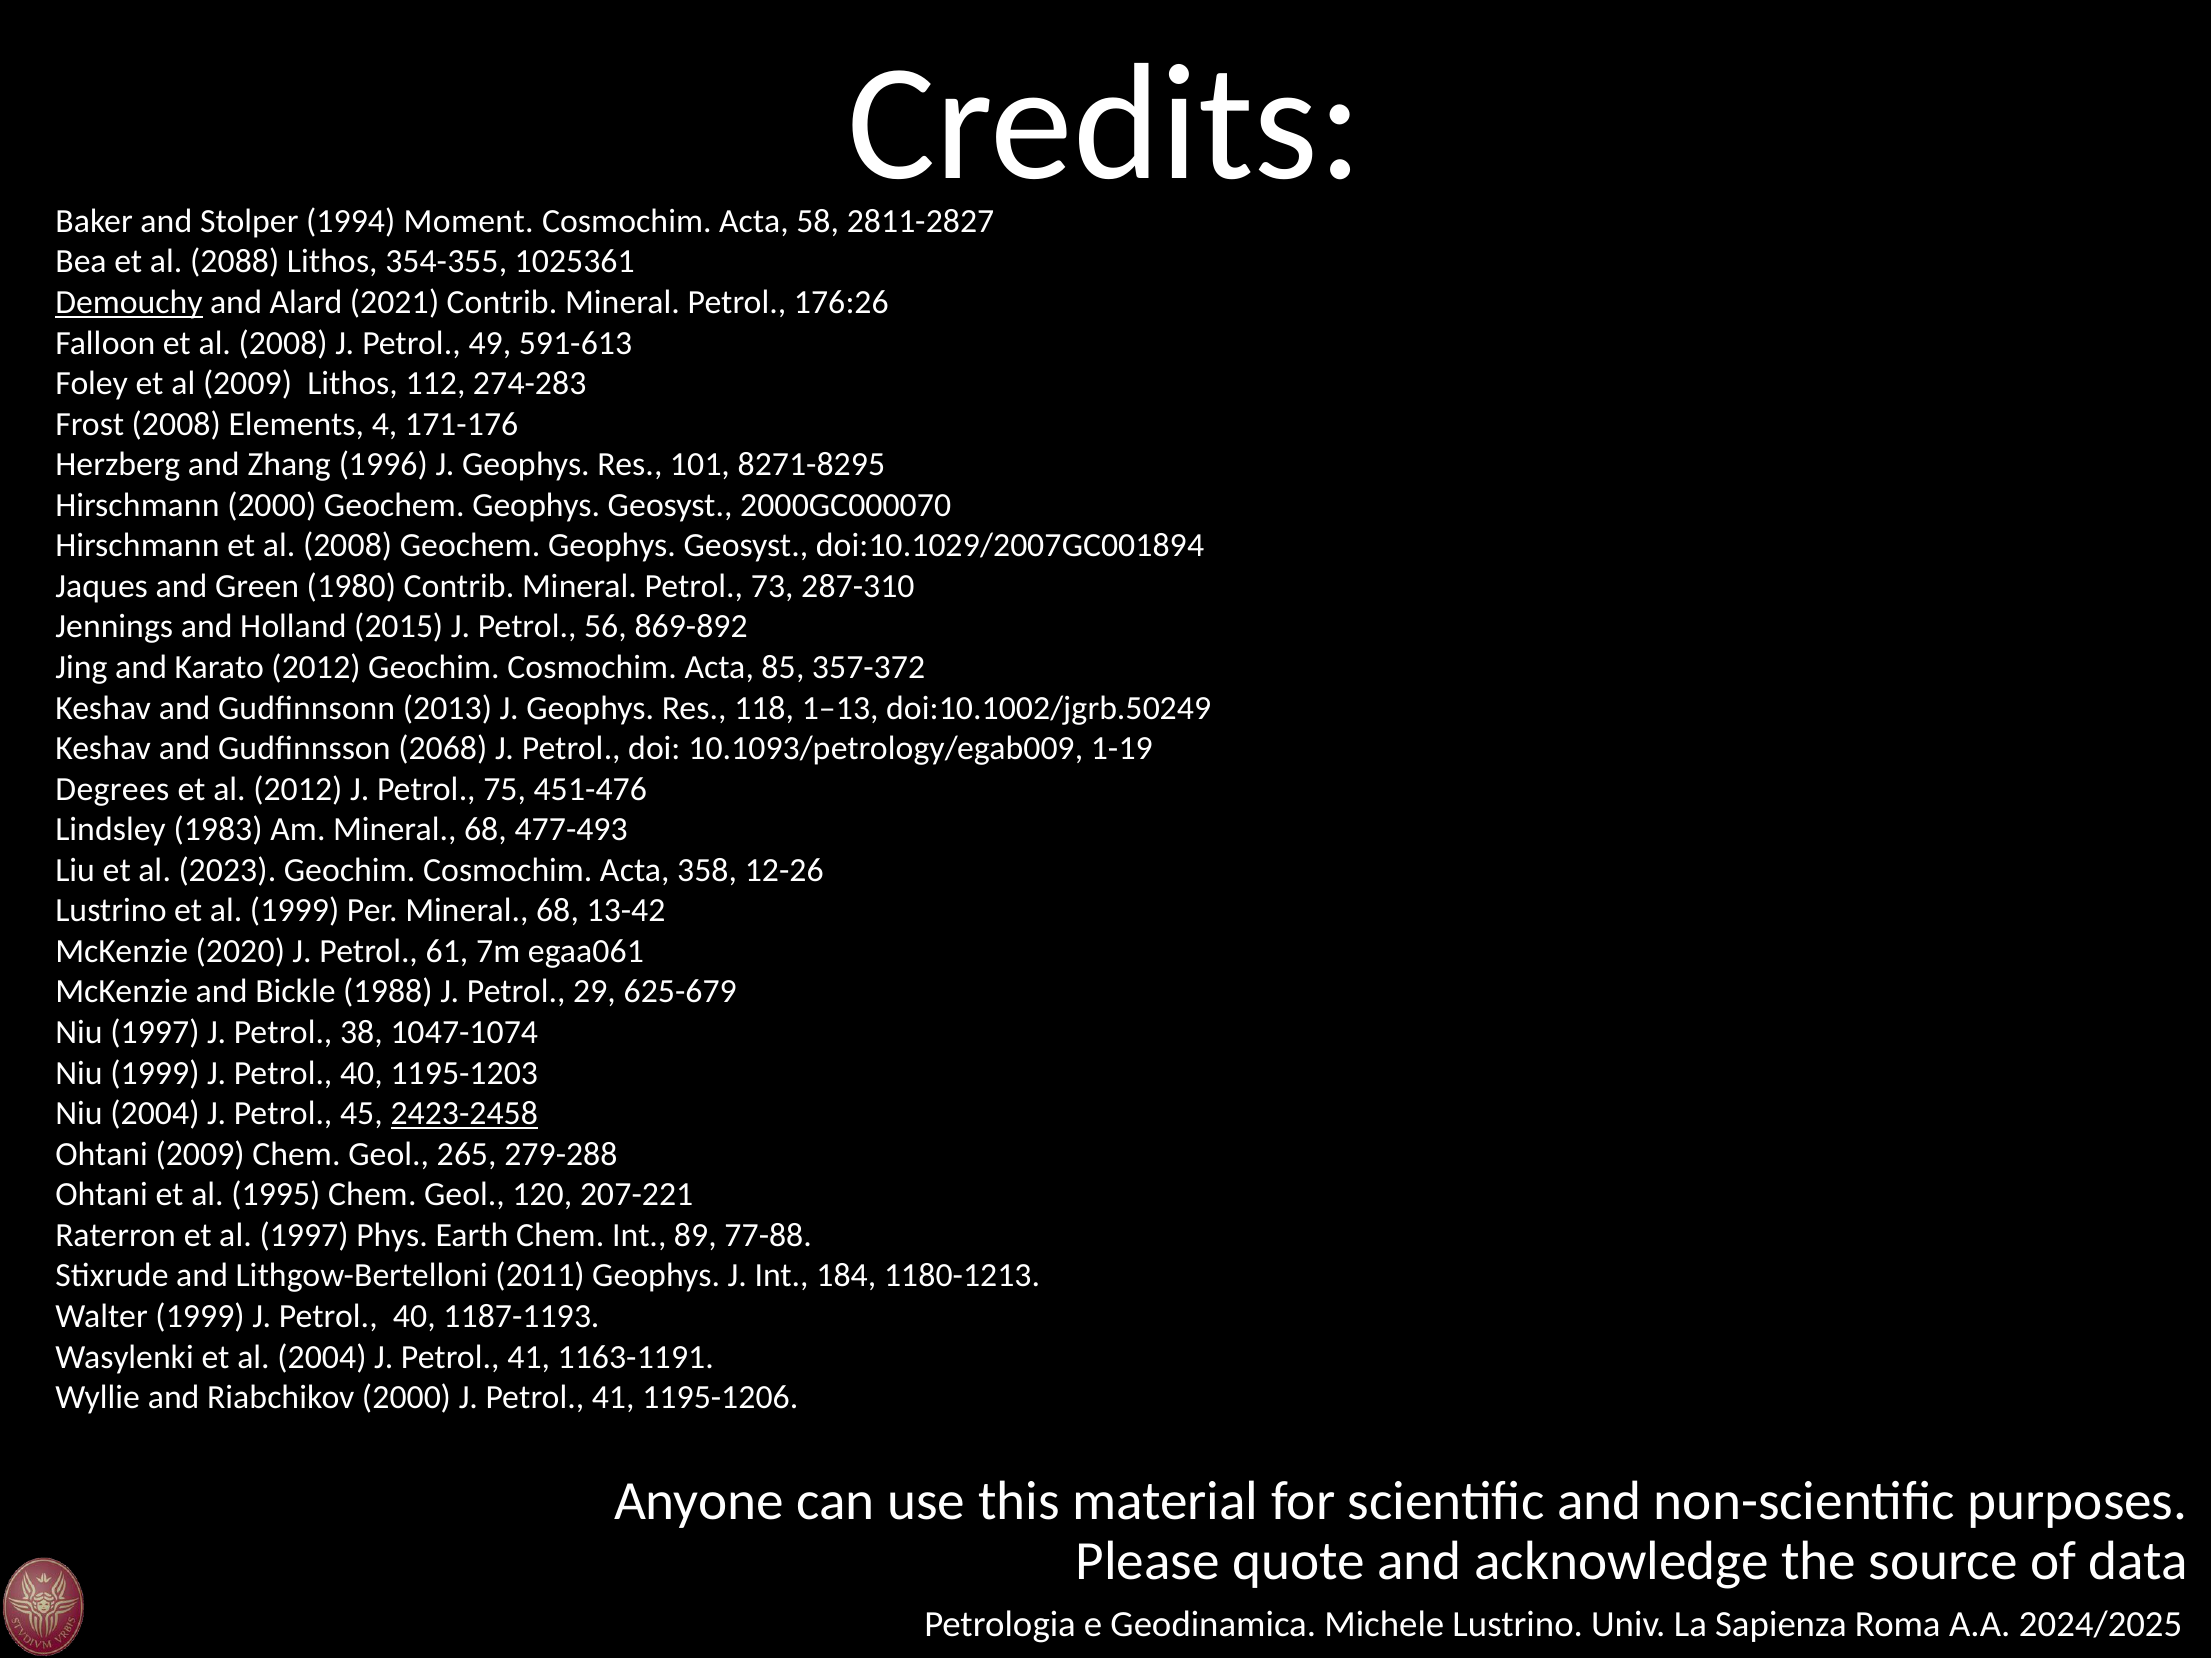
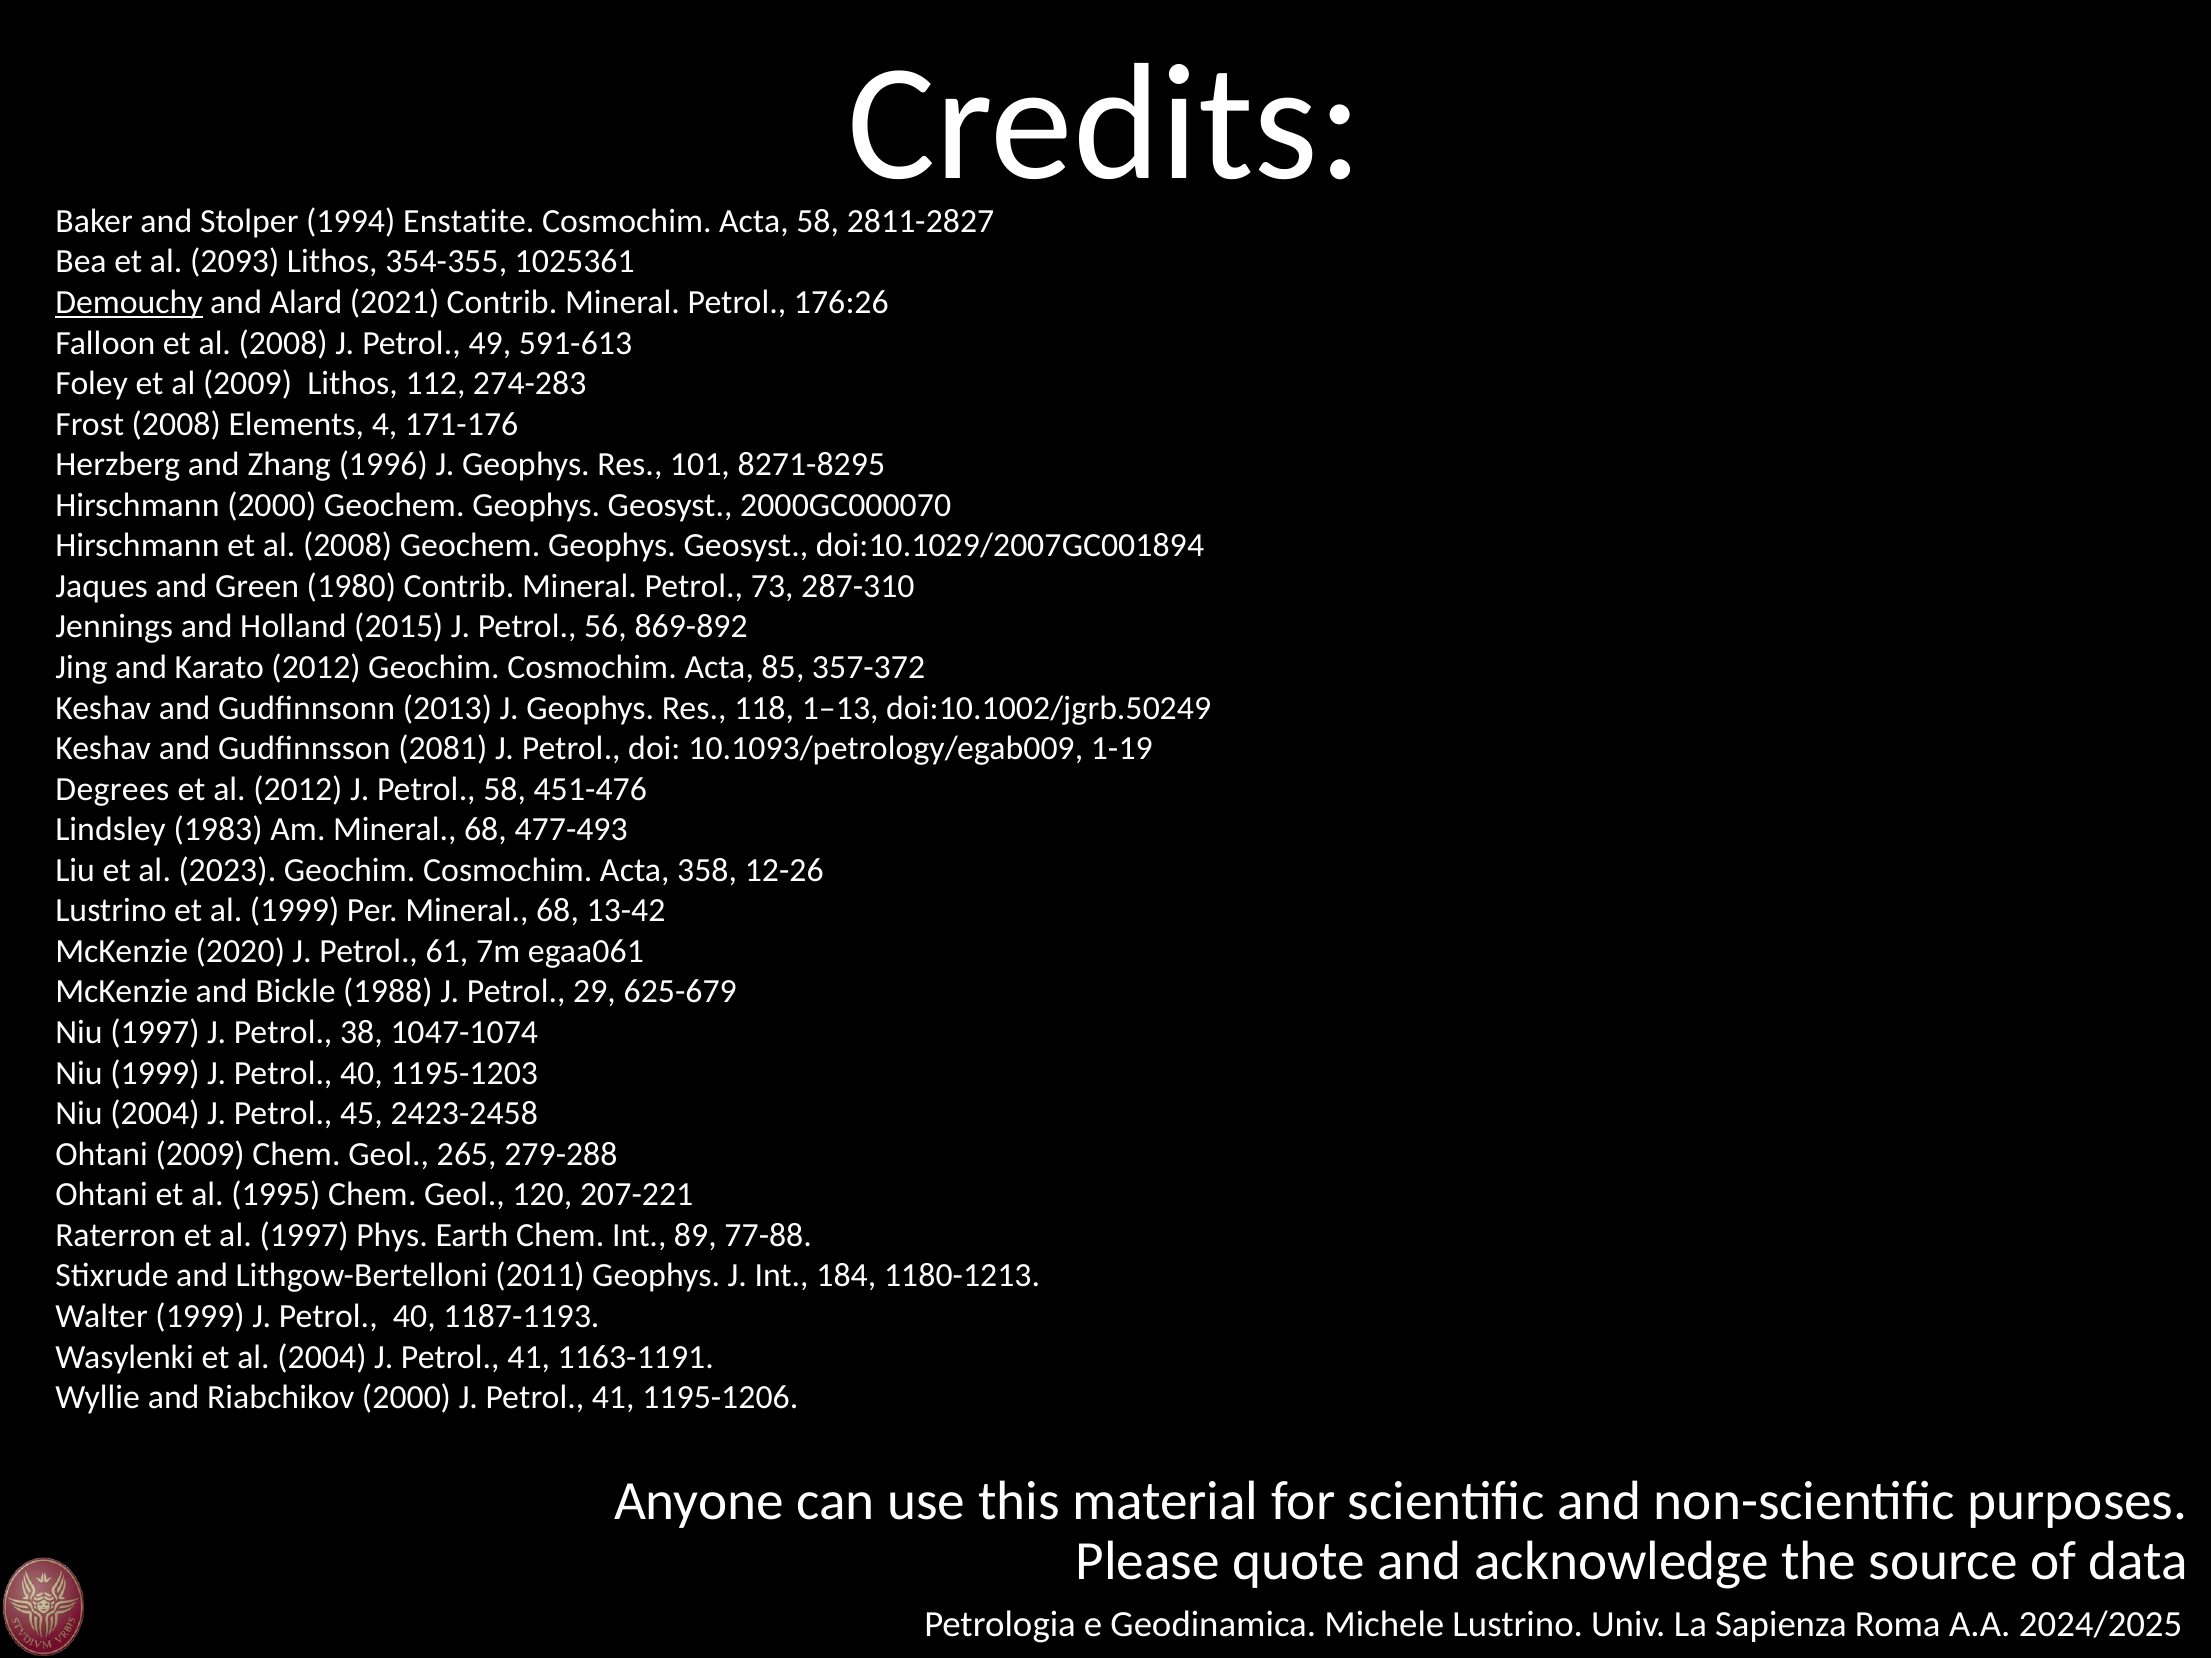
Moment: Moment -> Enstatite (469, 221)
2088: 2088 -> 2093 (235, 262)
2068: 2068 -> 2081 (443, 749)
Petrol 75: 75 -> 58 (505, 789)
2423-2458 underline: present -> none (464, 1114)
